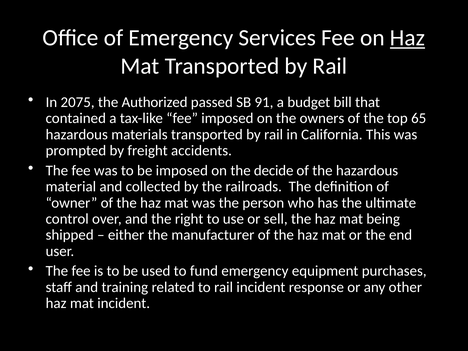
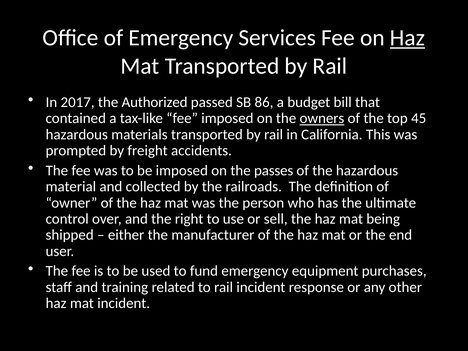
2075: 2075 -> 2017 (78, 102)
91: 91 -> 86 (264, 102)
owners underline: none -> present (322, 118)
65: 65 -> 45 (419, 118)
decide: decide -> passes (274, 170)
